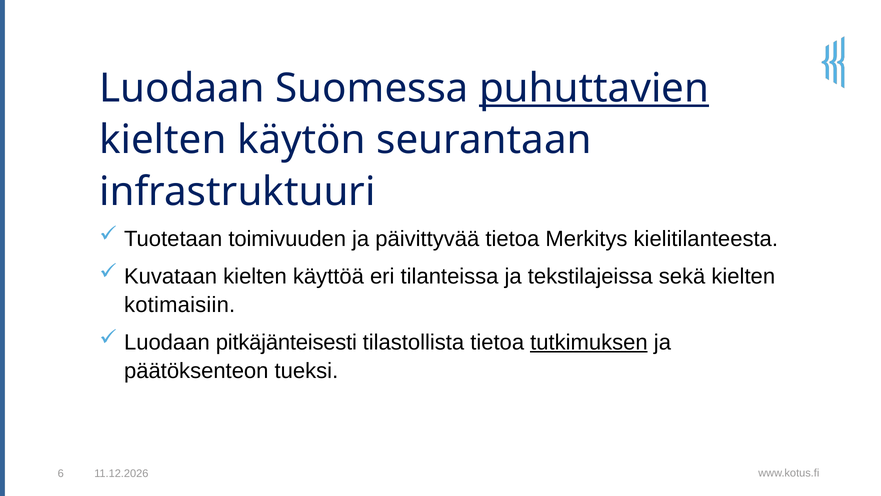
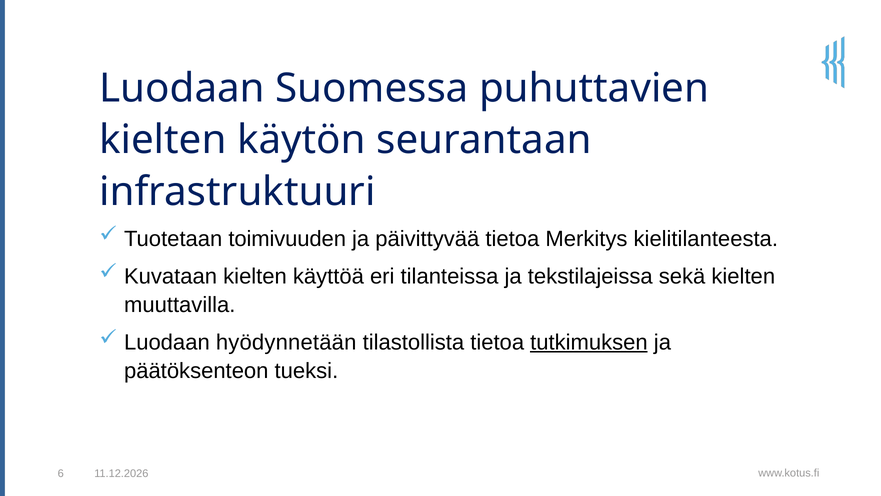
puhuttavien underline: present -> none (594, 88)
kotimaisiin: kotimaisiin -> muuttavilla (180, 305)
pitkäjänteisesti: pitkäjänteisesti -> hyödynnetään (286, 342)
